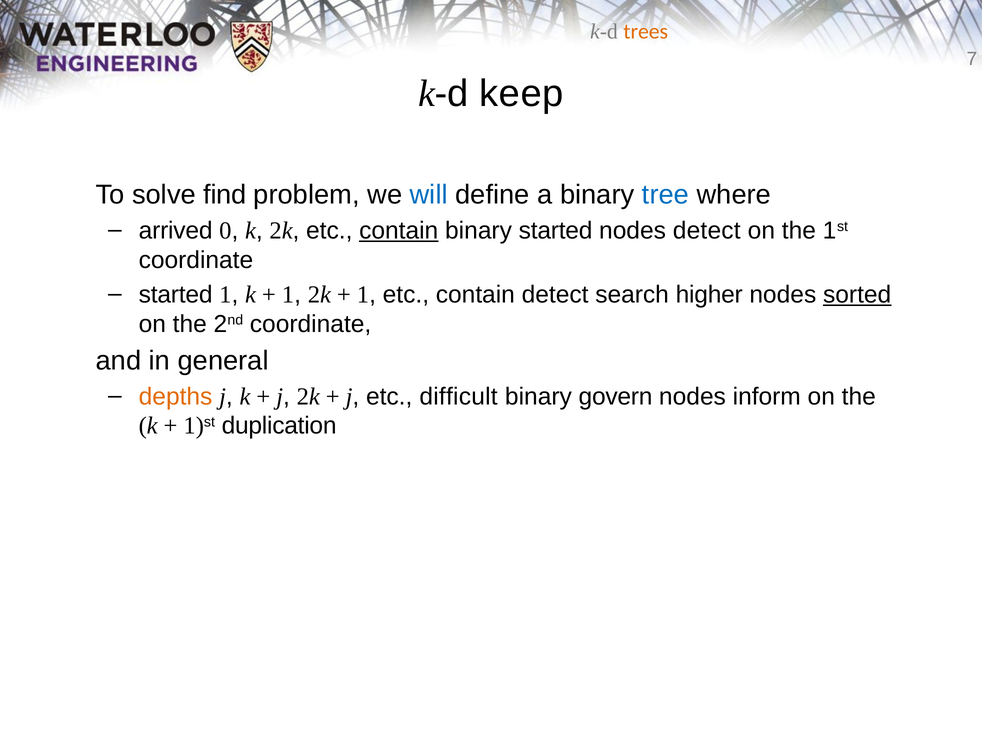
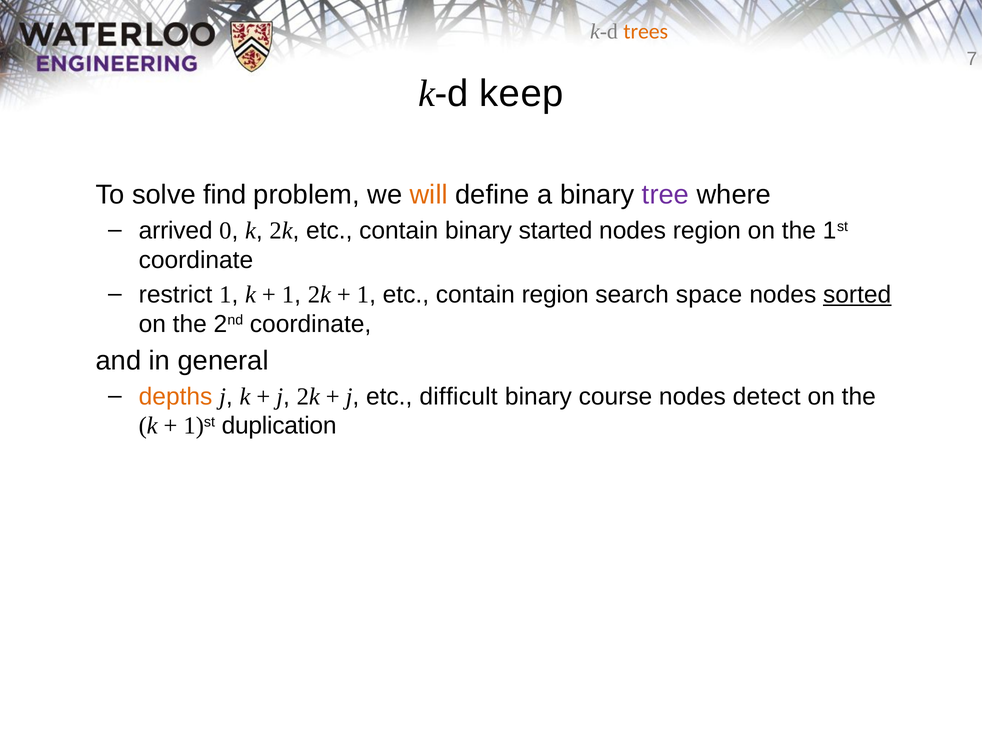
will colour: blue -> orange (429, 195)
tree colour: blue -> purple (665, 195)
contain underline: present -> none (399, 231)
nodes detect: detect -> region (707, 231)
started: started -> restrict (176, 295)
contain detect: detect -> region (555, 295)
higher: higher -> space (709, 295)
govern: govern -> course (615, 397)
inform: inform -> detect (767, 397)
